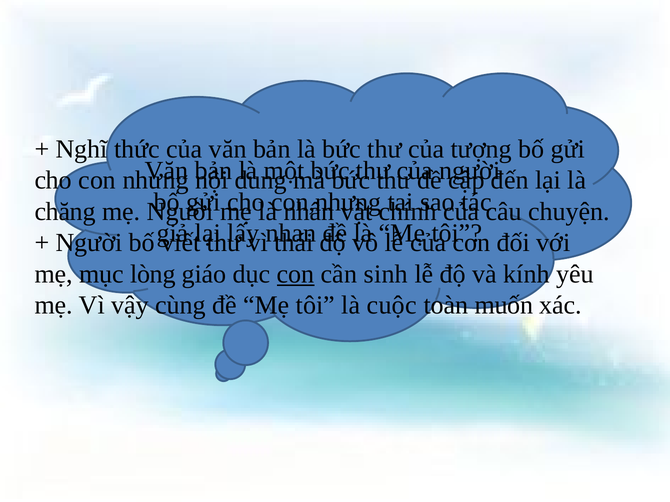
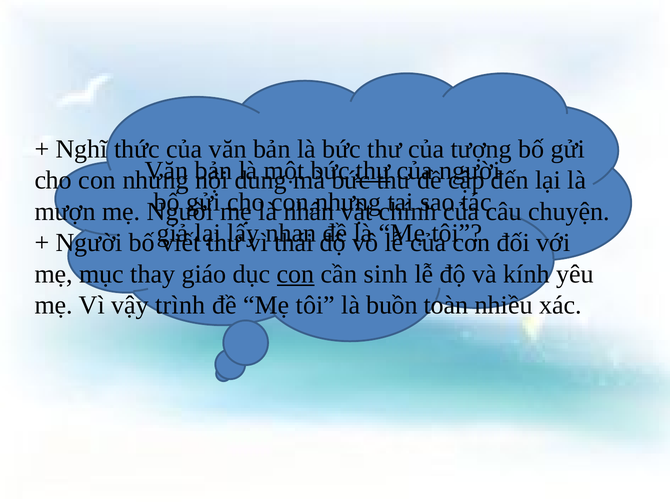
thư underline: none -> present (373, 171)
chăng: chăng -> mượn (65, 212)
lòng: lòng -> thay (153, 274)
cùng: cùng -> trình (180, 306)
cuộc: cuộc -> buồn (392, 306)
muốn: muốn -> nhiều (504, 306)
